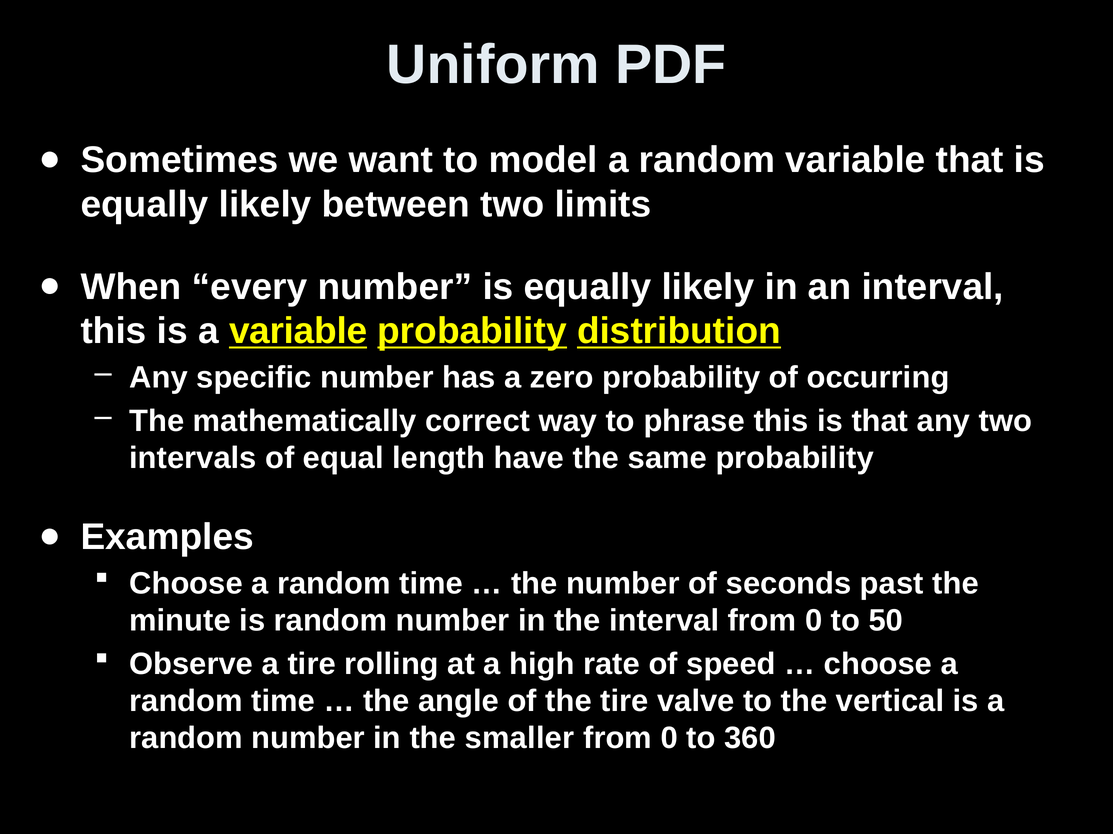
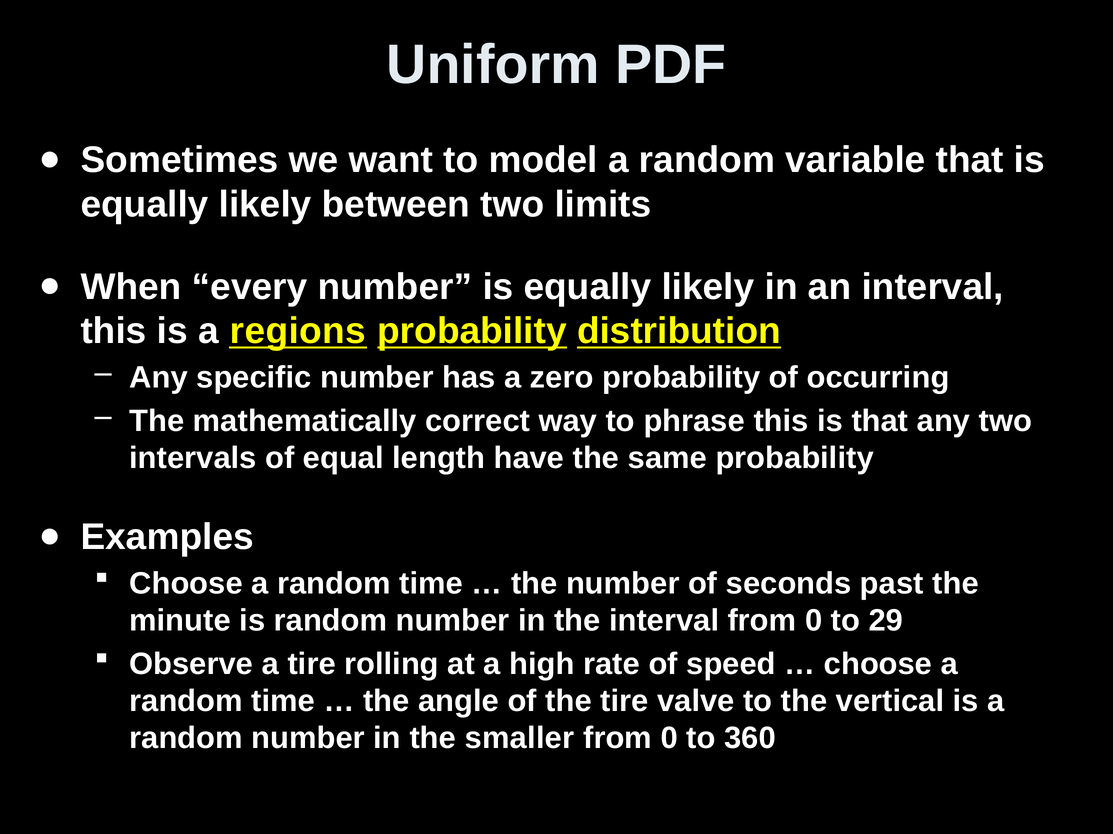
a variable: variable -> regions (298, 332)
50: 50 -> 29 (886, 621)
